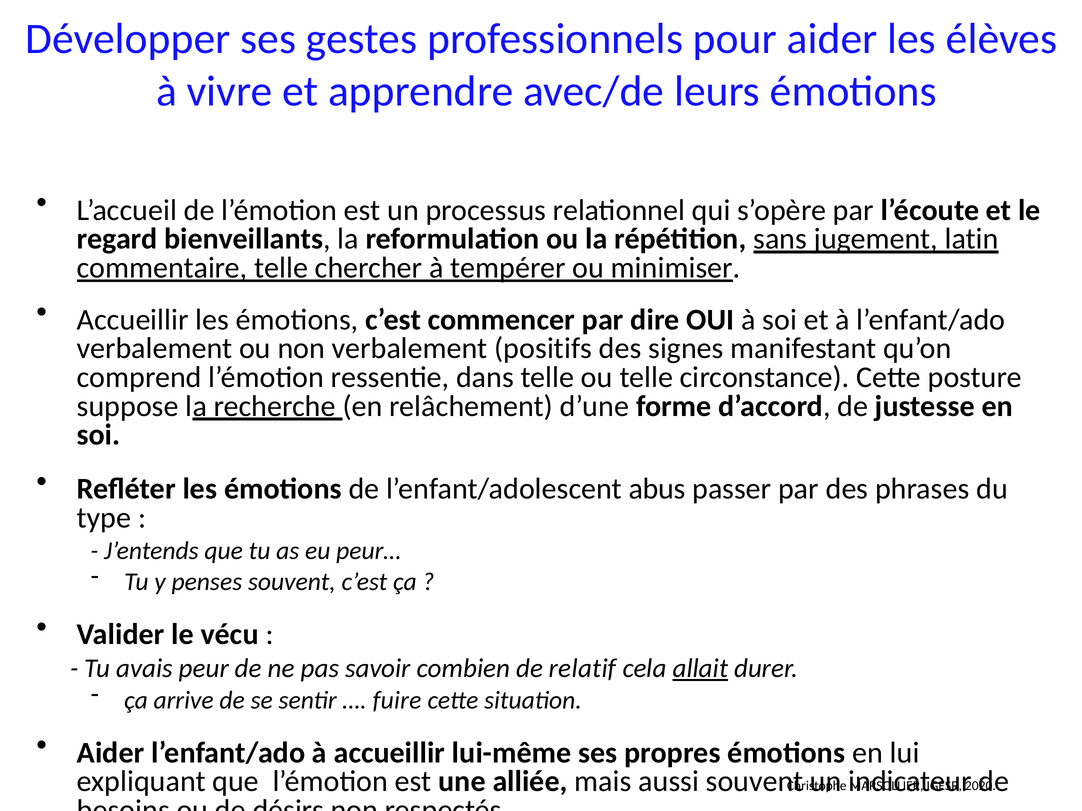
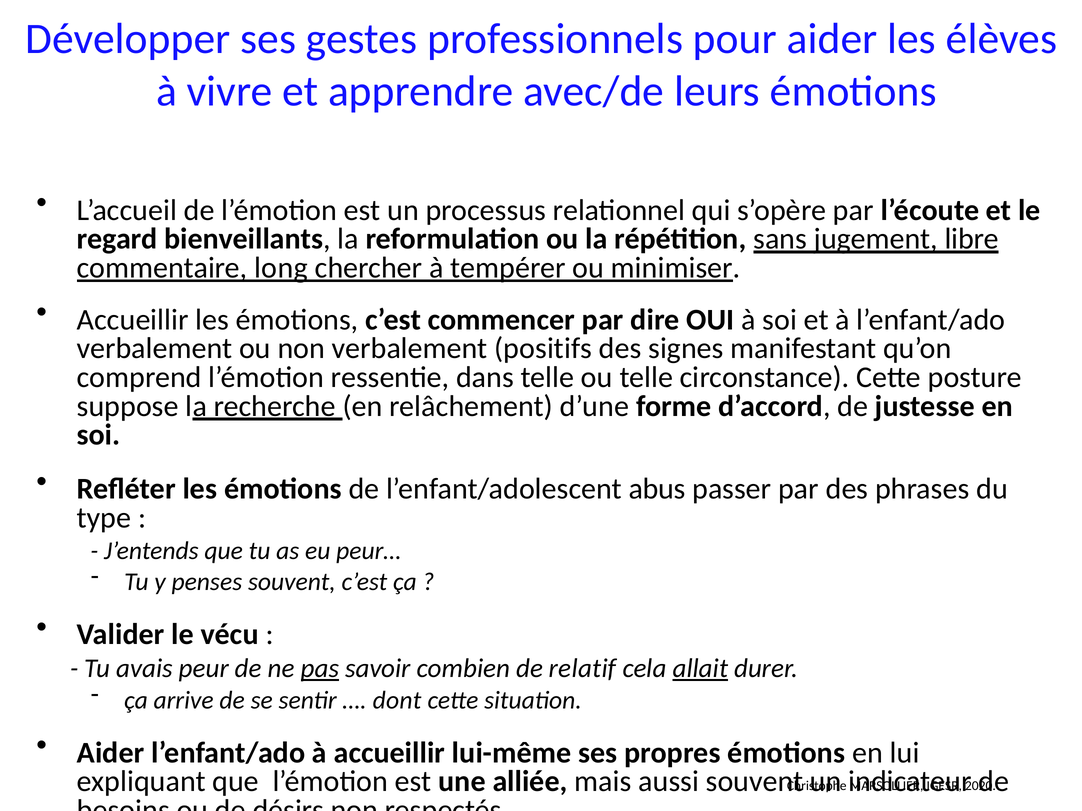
latin: latin -> libre (972, 239)
commentaire telle: telle -> long (281, 268)
pas underline: none -> present (320, 669)
fuire: fuire -> dont (397, 701)
